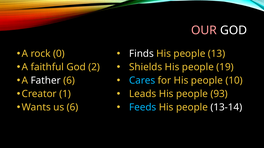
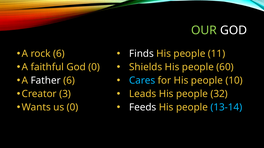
OUR colour: pink -> light green (204, 30)
13: 13 -> 11 (217, 54)
rock 0: 0 -> 6 (59, 54)
19: 19 -> 60 (225, 67)
God 2: 2 -> 0 (94, 67)
93: 93 -> 32 (219, 94)
1: 1 -> 3 (65, 94)
Feeds colour: light blue -> white (143, 108)
13-14 colour: white -> light blue (226, 108)
us 6: 6 -> 0 (73, 108)
